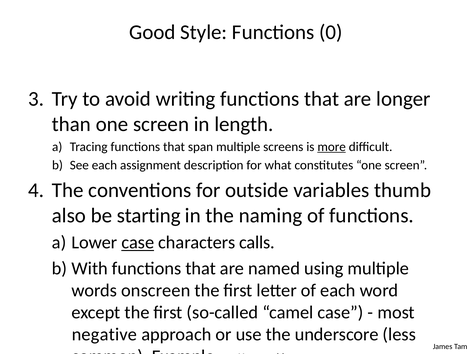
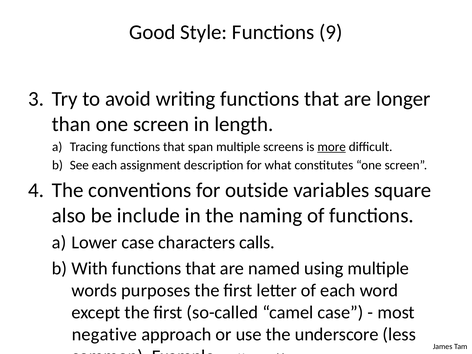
0: 0 -> 9 (331, 32)
thumb: thumb -> square (403, 190)
starting: starting -> include (148, 215)
case underline: present -> none (138, 243)
onscreen: onscreen -> purposes (156, 290)
